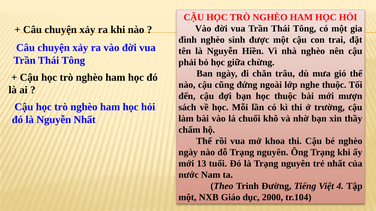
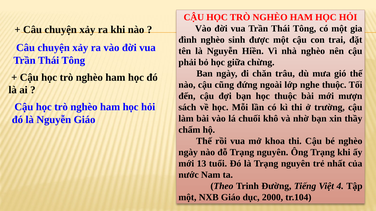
Nguyễn Nhất: Nhất -> Giáo (85, 120)
